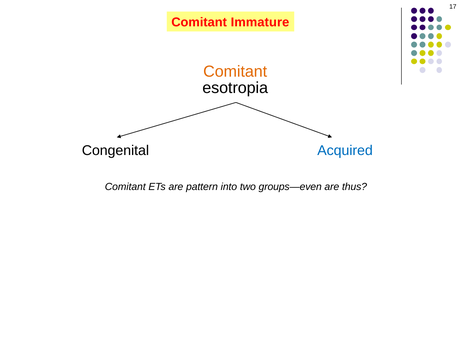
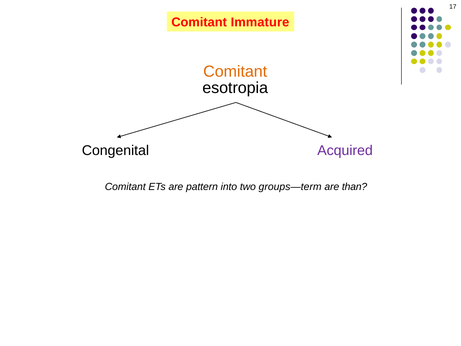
Acquired colour: blue -> purple (345, 150)
groups—even: groups—even -> groups—term (290, 187)
thus: thus -> than (355, 187)
